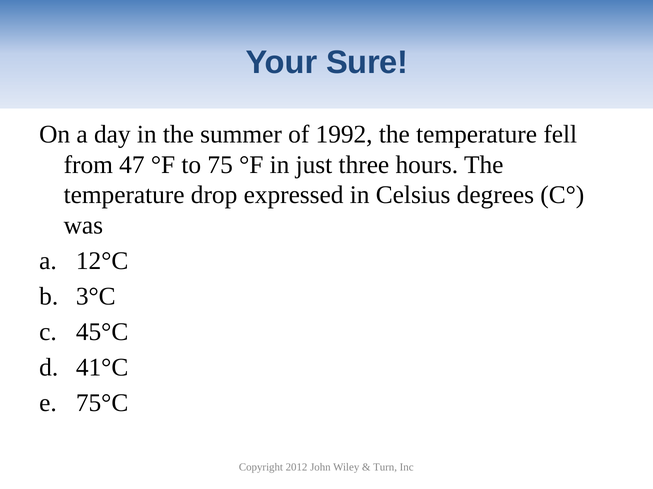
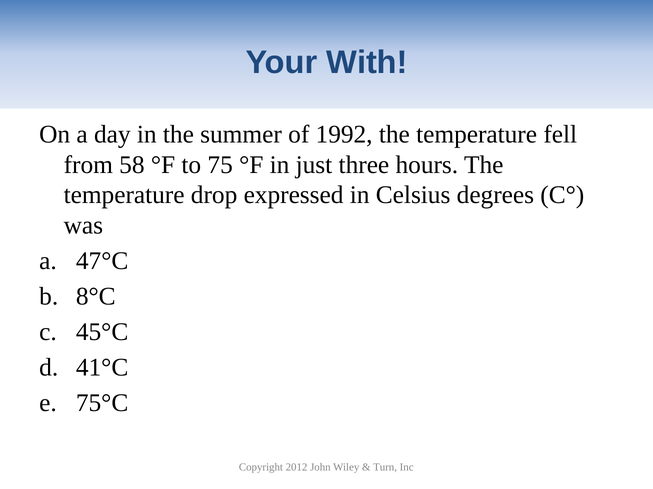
Sure: Sure -> With (367, 63)
47: 47 -> 58 (132, 165)
12°C: 12°C -> 47°C (102, 261)
3°C: 3°C -> 8°C (96, 297)
